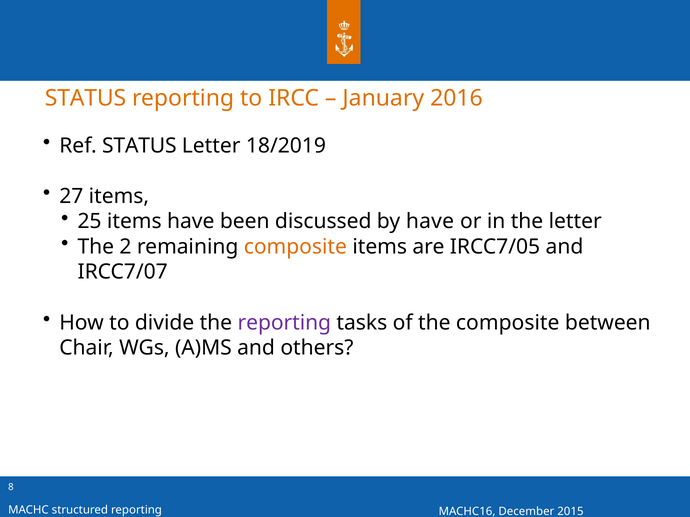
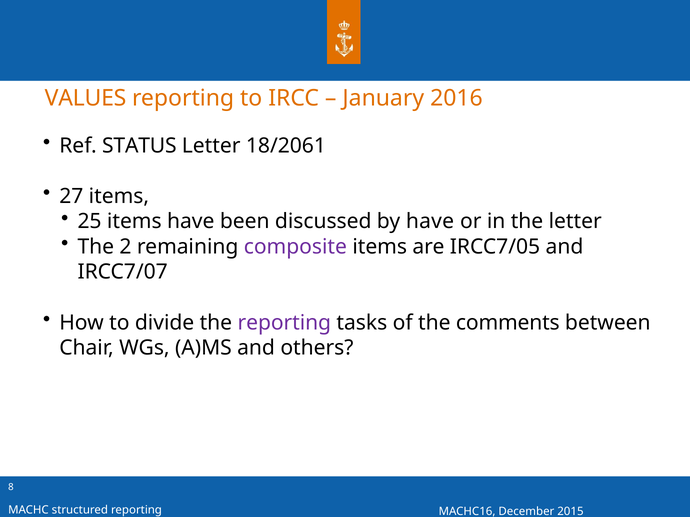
STATUS: STATUS -> VALUES (86, 98)
18/2019: 18/2019 -> 18/2061 (286, 146)
composite colour: orange -> purple (295, 247)
the composite: composite -> comments (508, 323)
